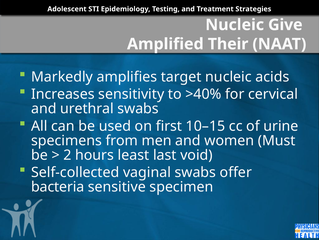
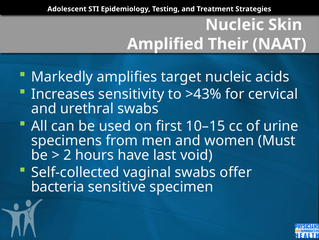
Give: Give -> Skin (285, 25)
>40%: >40% -> >43% (203, 94)
least: least -> have (133, 155)
